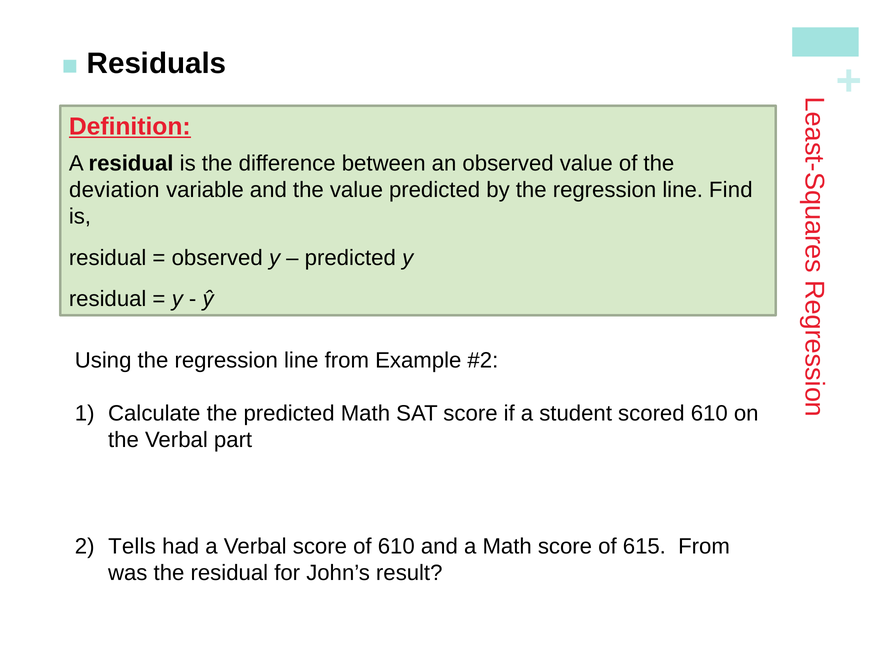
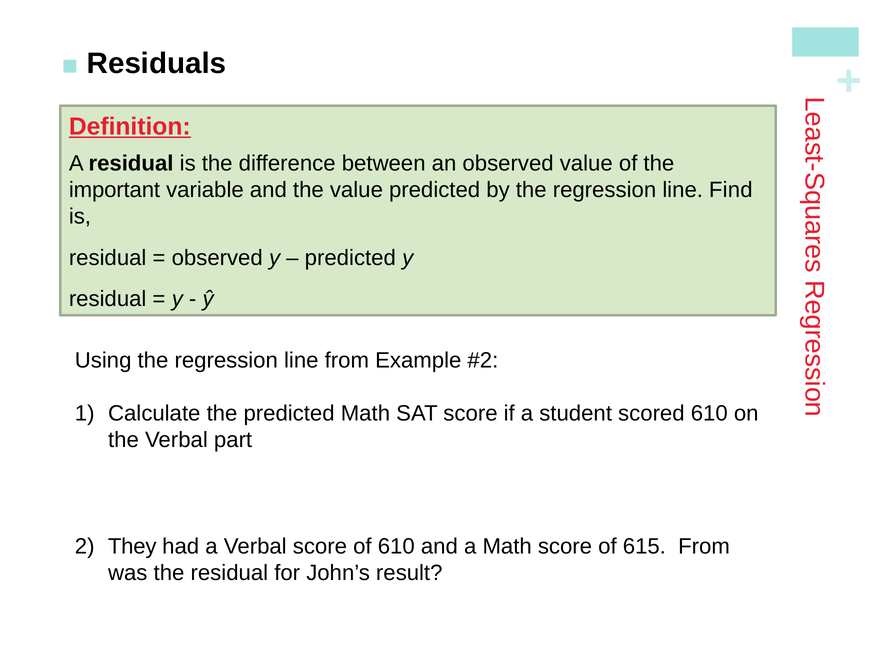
deviation: deviation -> important (115, 190)
Tells: Tells -> They (132, 547)
